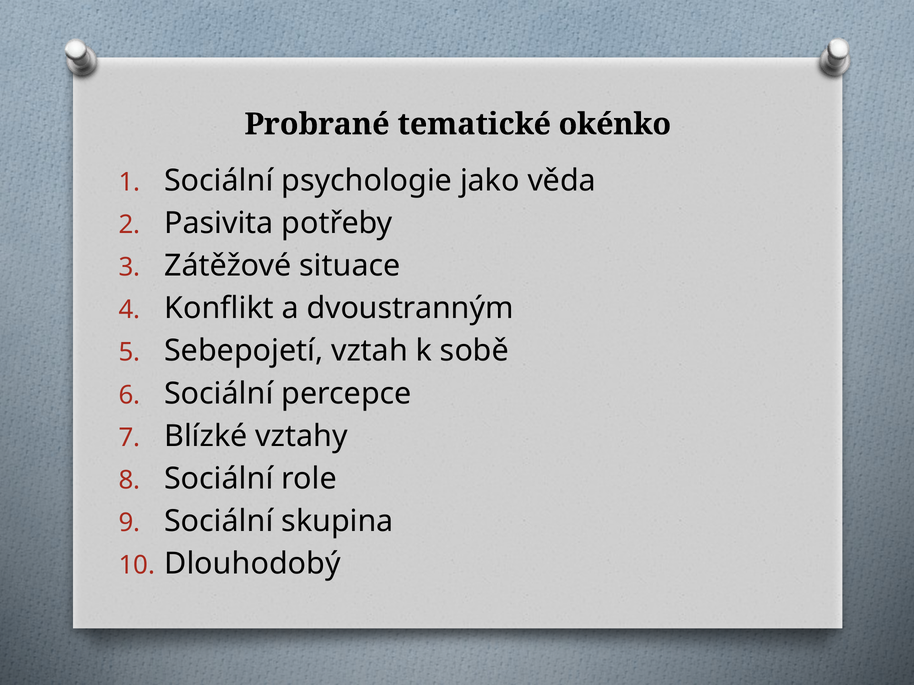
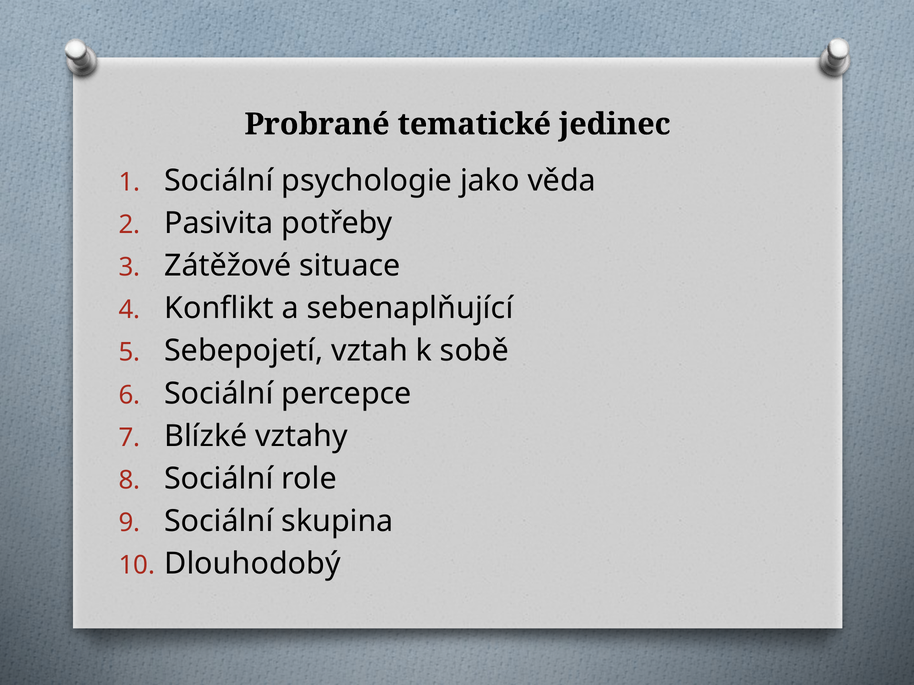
okénko: okénko -> jedinec (615, 124)
dvoustranným: dvoustranným -> sebenaplňující (410, 309)
